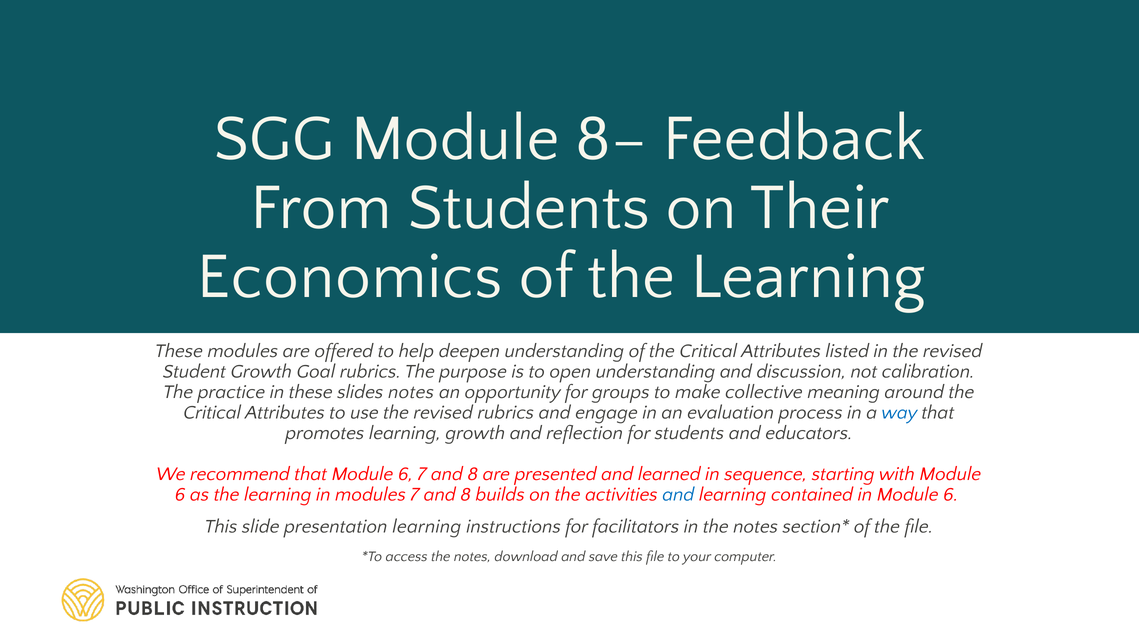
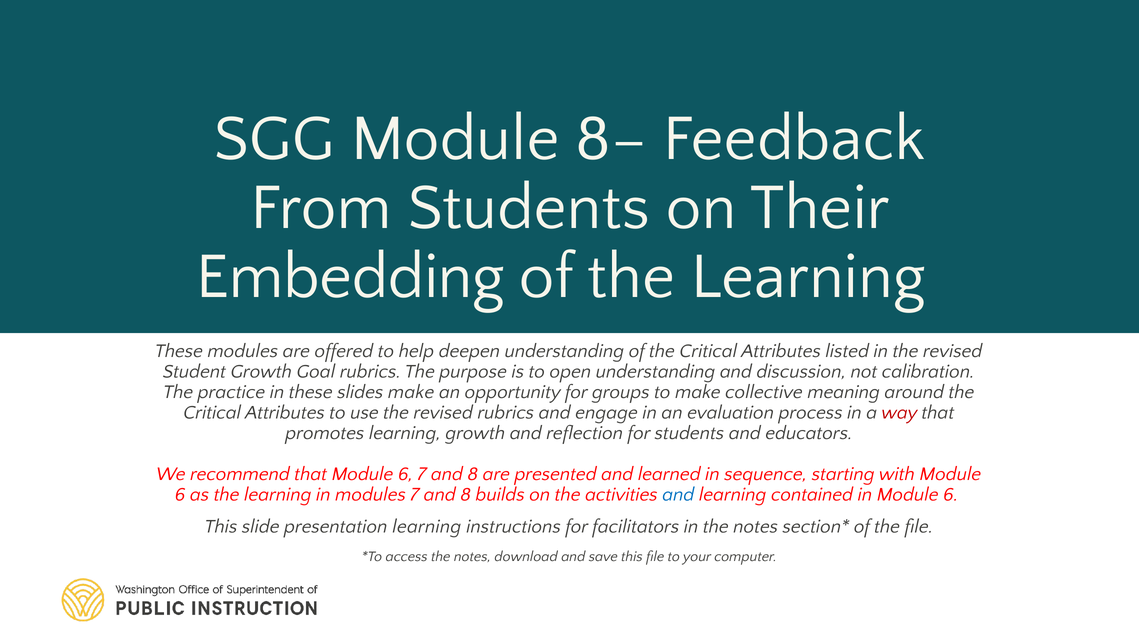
Economics: Economics -> Embedding (350, 276)
slides notes: notes -> make (411, 392)
way colour: blue -> red (899, 412)
